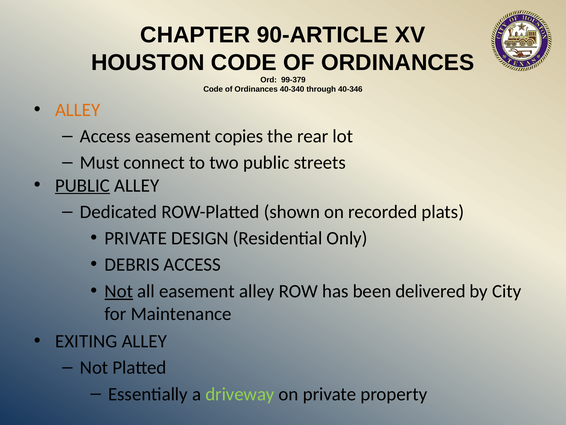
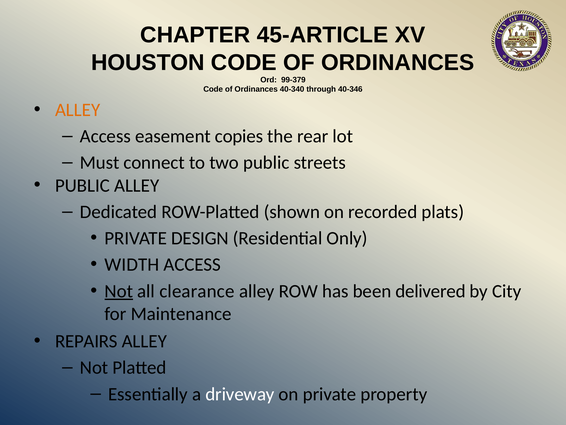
90-ARTICLE: 90-ARTICLE -> 45-ARTICLE (323, 35)
PUBLIC underline: present -> none (82, 185)
DEBRIS: DEBRIS -> WIDTH (132, 264)
all easement: easement -> clearance (197, 291)
EXITING: EXITING -> REPAIRS (86, 341)
driveway colour: light green -> white (240, 394)
